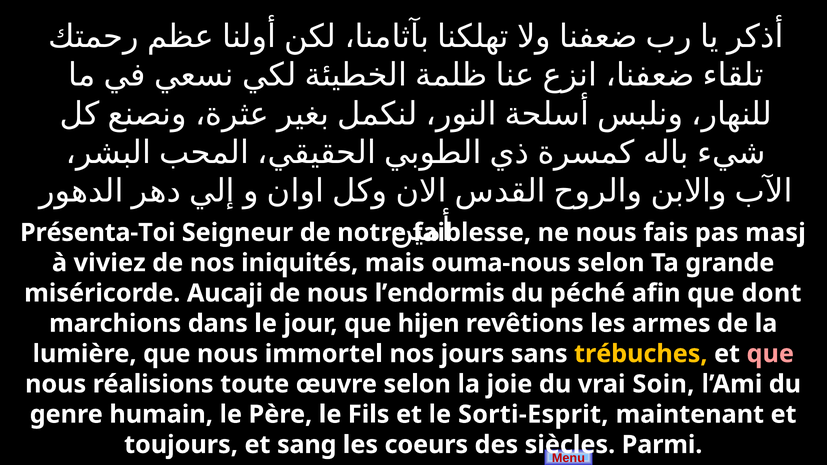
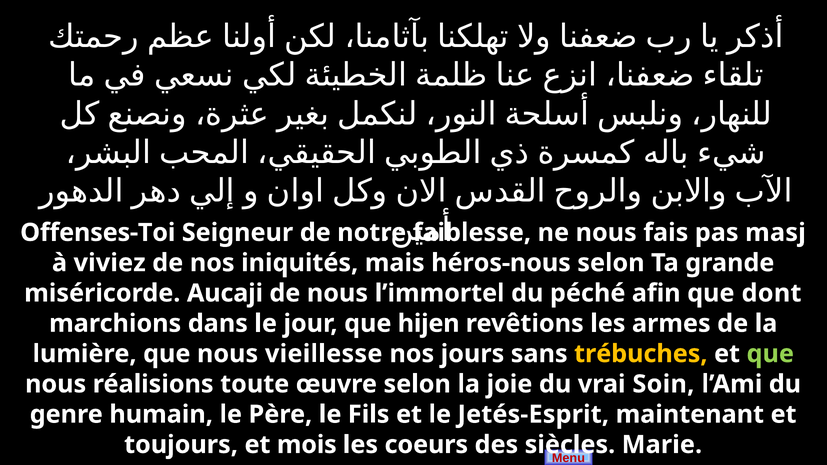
Présenta-Toi: Présenta-Toi -> Offenses-Toi (98, 233)
ouma-nous: ouma-nous -> héros-nous (501, 263)
l’endormis: l’endormis -> l’immortel (440, 293)
immortel: immortel -> vieillesse (324, 354)
que colour: pink -> light green (770, 354)
Sorti-Esprit: Sorti-Esprit -> Jetés-Esprit (533, 415)
sang: sang -> mois (307, 445)
Parmi: Parmi -> Marie (662, 445)
